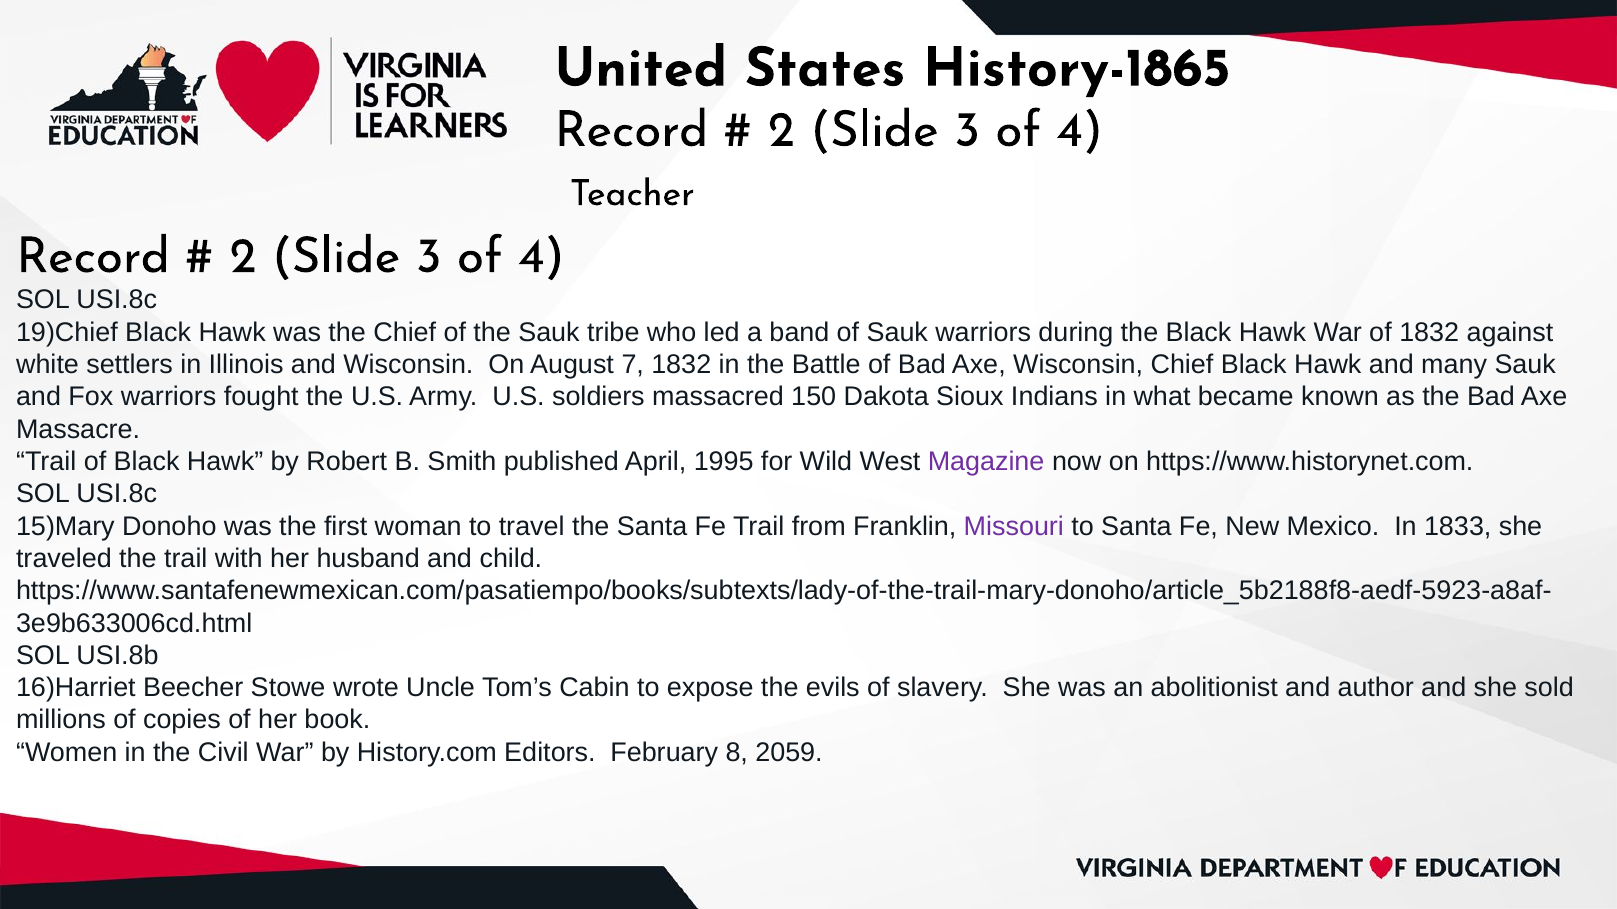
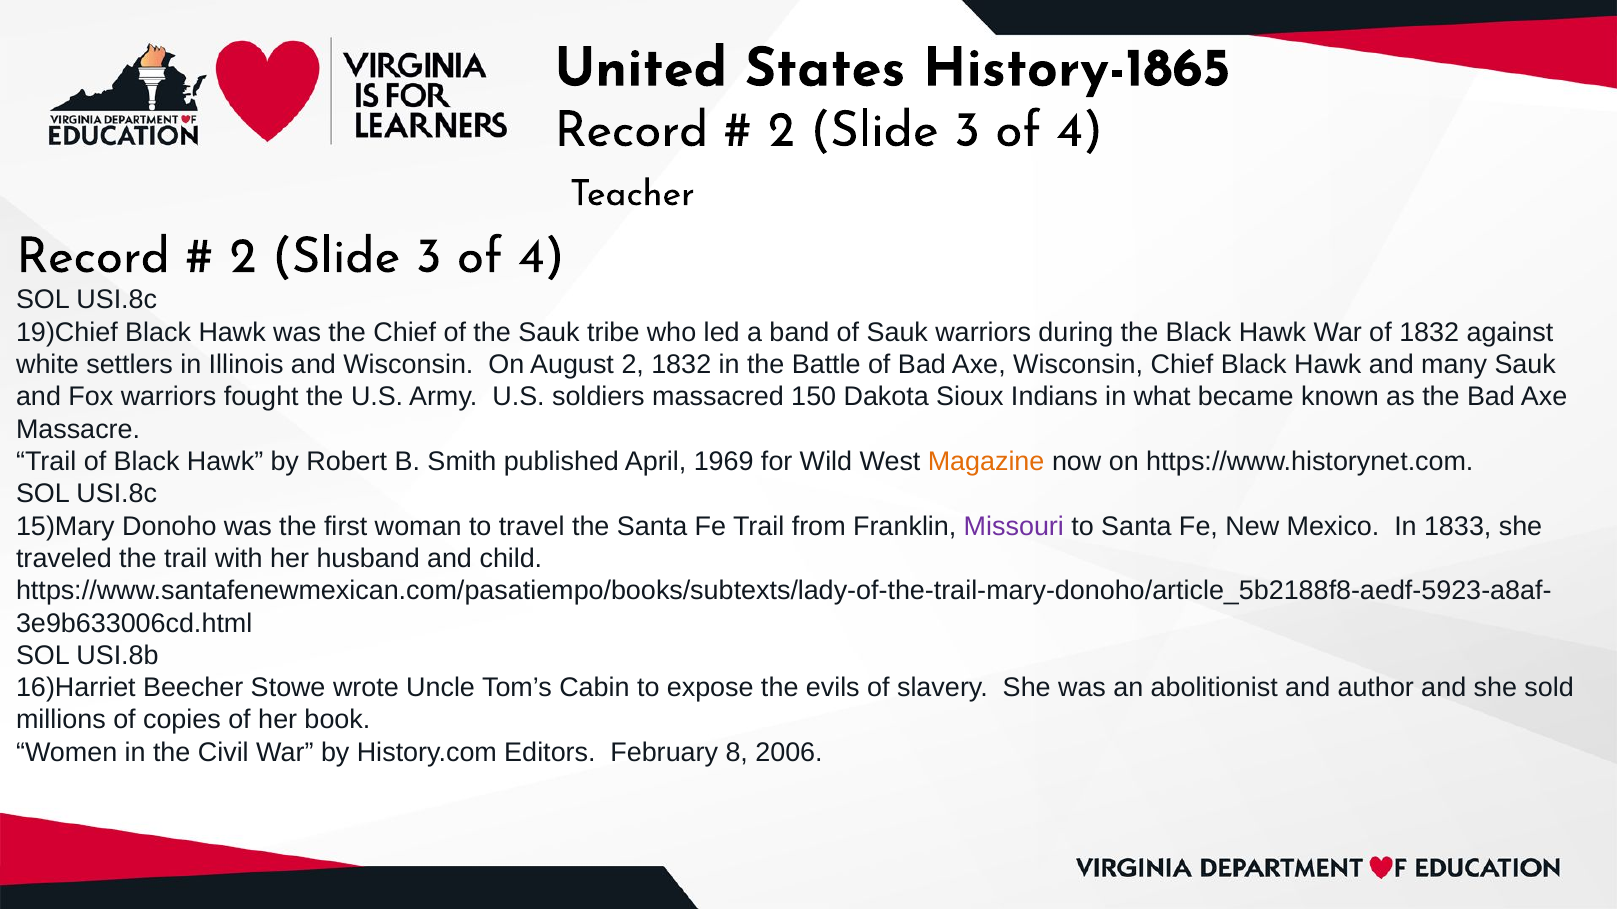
August 7: 7 -> 2 (633, 365)
1995: 1995 -> 1969 (724, 462)
Magazine colour: purple -> orange (986, 462)
2059: 2059 -> 2006 (789, 753)
